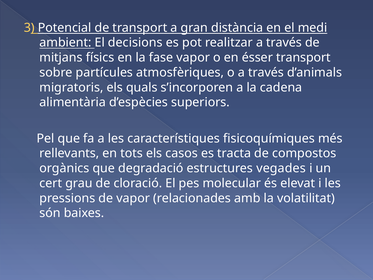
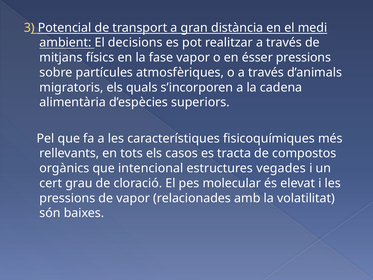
ésser transport: transport -> pressions (303, 57)
degradació: degradació -> intencional (151, 168)
